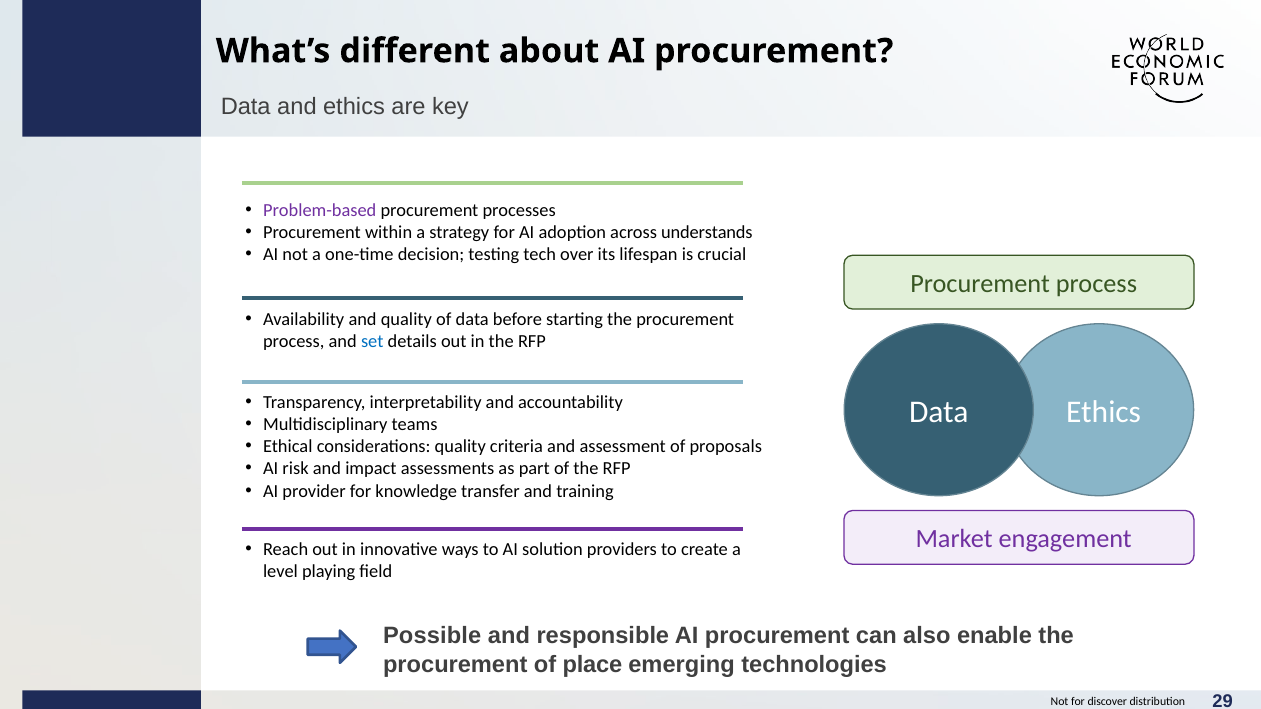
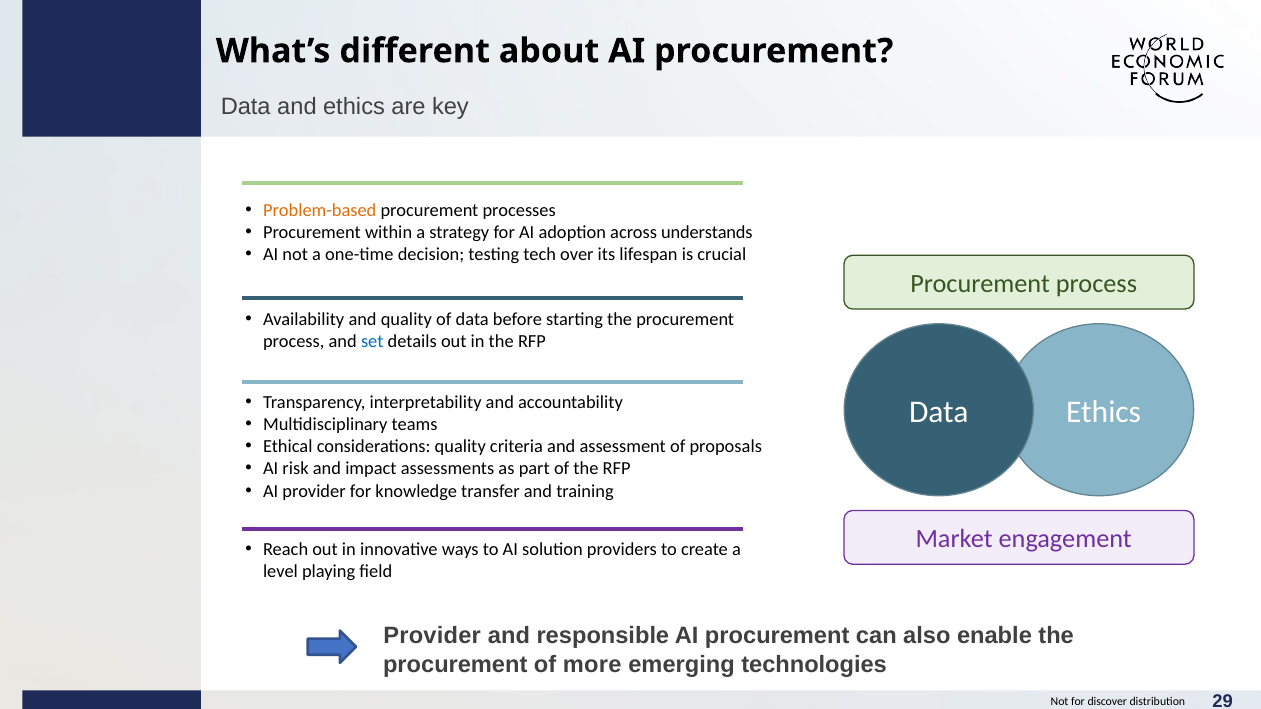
Problem-based colour: purple -> orange (320, 210)
Possible: Possible -> Provider (432, 636)
place: place -> more (592, 664)
